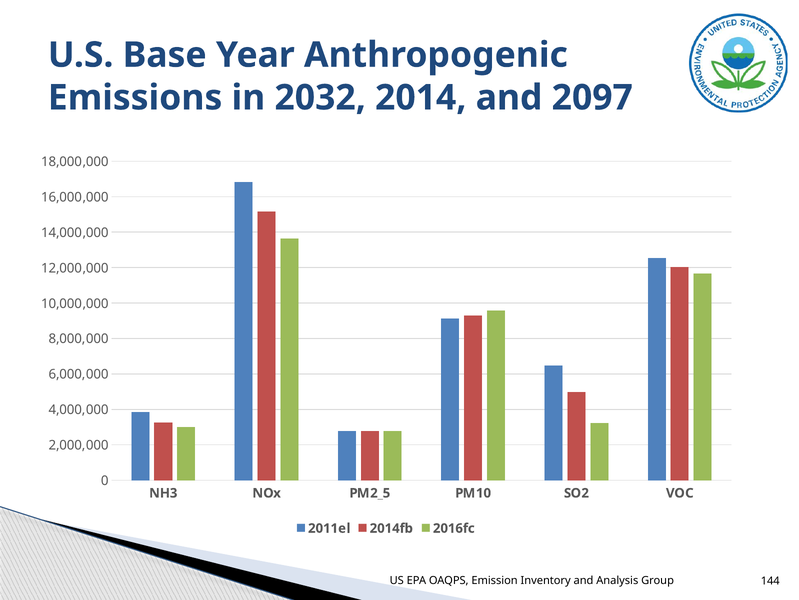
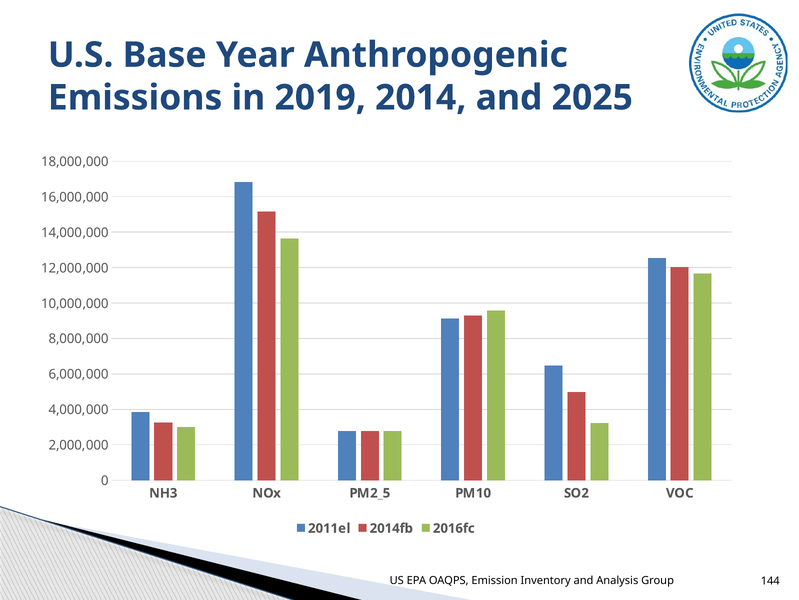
2032: 2032 -> 2019 (320, 98)
2097: 2097 -> 2025 (592, 98)
